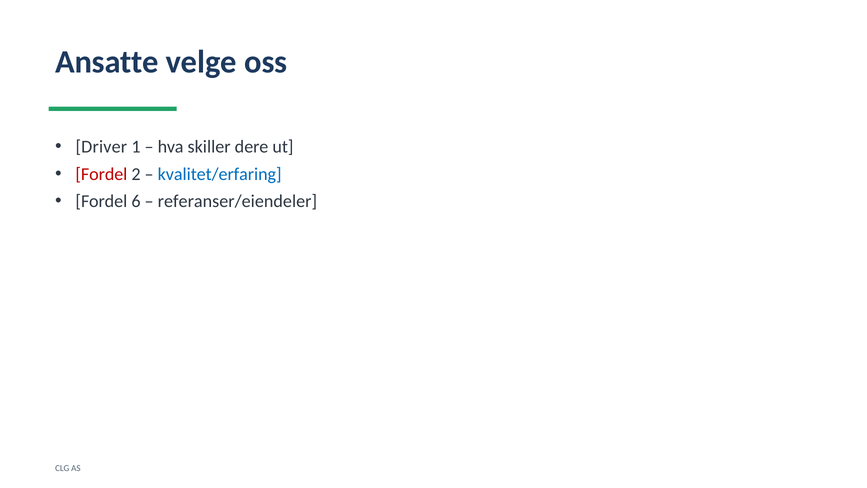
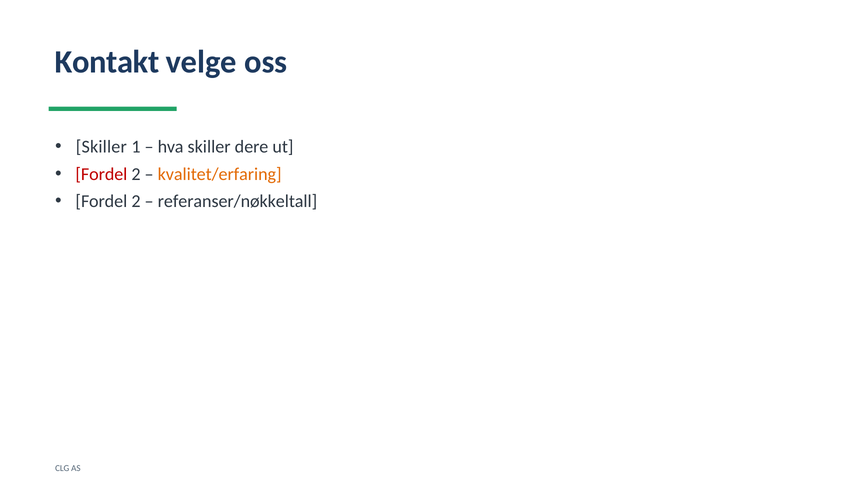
Ansatte: Ansatte -> Kontakt (107, 62)
Driver: Driver -> Skiller (101, 147)
kvalitet/erfaring colour: blue -> orange (220, 174)
6: 6 -> 2 (136, 201)
referanser/eiendeler: referanser/eiendeler -> referanser/nøkkeltall (237, 201)
